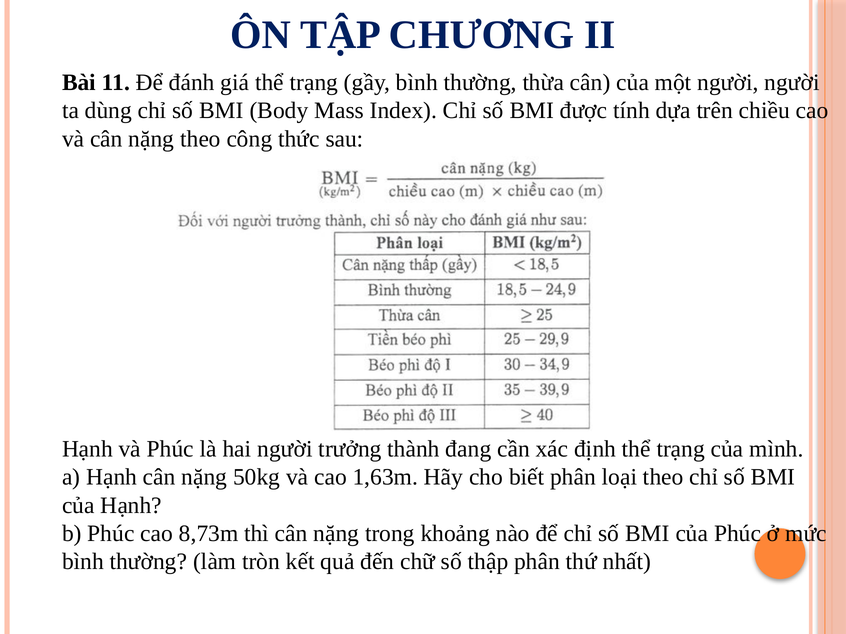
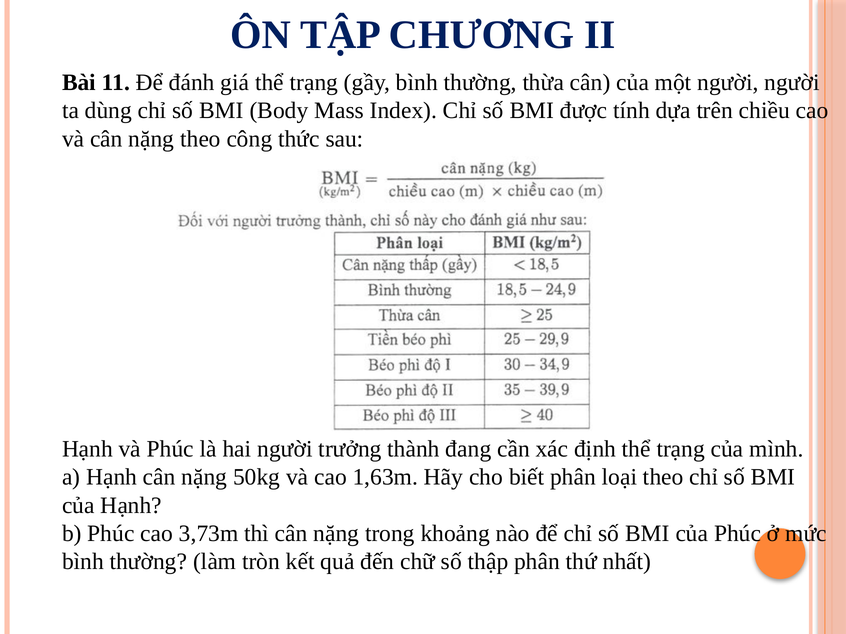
8,73m: 8,73m -> 3,73m (209, 534)
